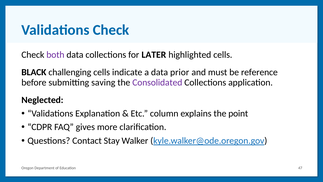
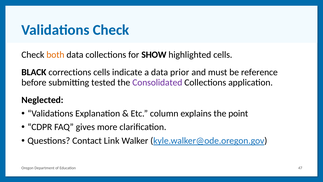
both colour: purple -> orange (55, 55)
LATER: LATER -> SHOW (154, 55)
challenging: challenging -> corrections (70, 72)
saving: saving -> tested (103, 82)
Stay: Stay -> Link (112, 141)
